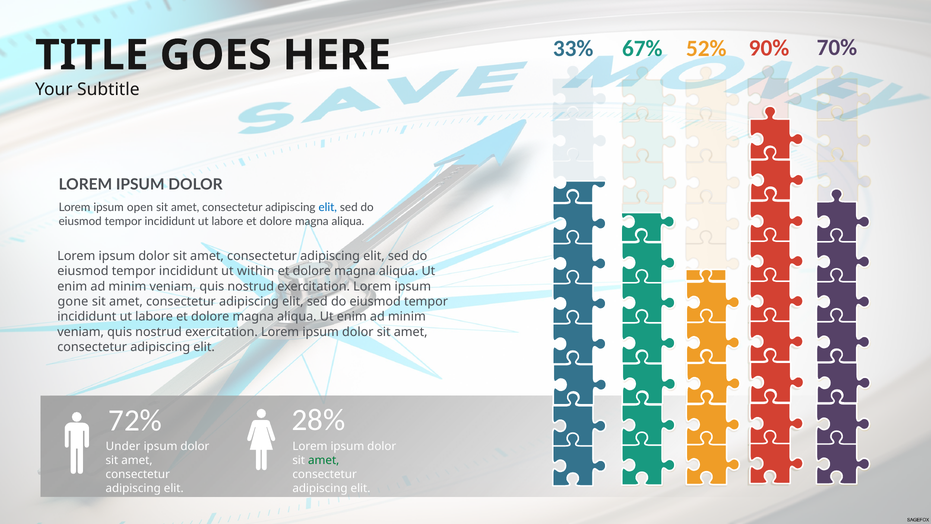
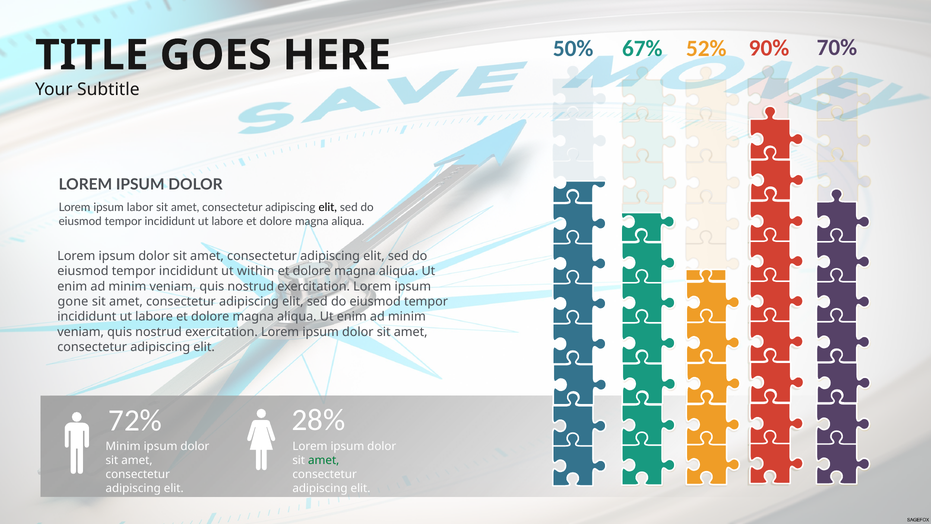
33%: 33% -> 50% (573, 49)
open: open -> labor (140, 207)
elit colour: blue -> black (328, 207)
Under: Under -> Minim (123, 446)
